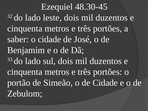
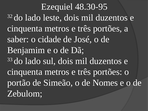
48.30-45: 48.30-45 -> 48.30-95 (91, 7)
de Cidade: Cidade -> Nomes (105, 83)
